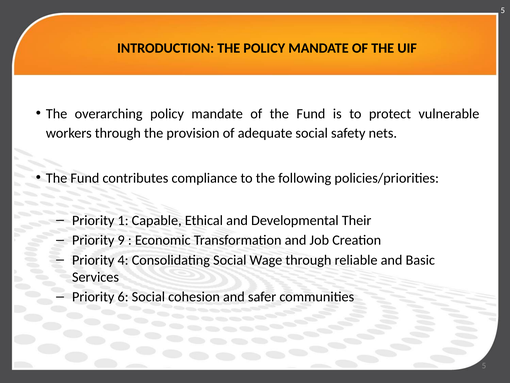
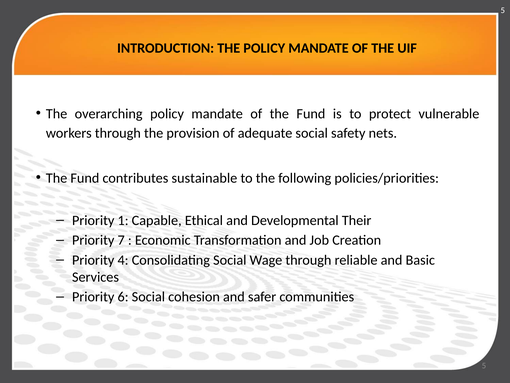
compliance: compliance -> sustainable (204, 178)
9: 9 -> 7 (121, 240)
